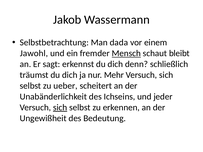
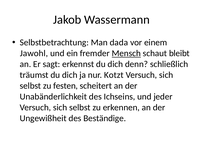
Mehr: Mehr -> Kotzt (114, 75)
ueber: ueber -> festen (66, 86)
sich underline: present -> none (60, 108)
Bedeutung: Bedeutung -> Beständige (105, 118)
